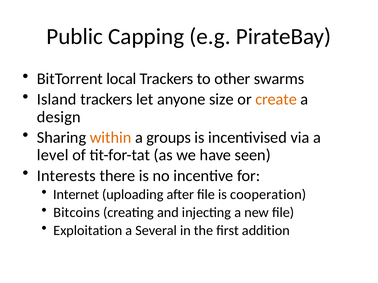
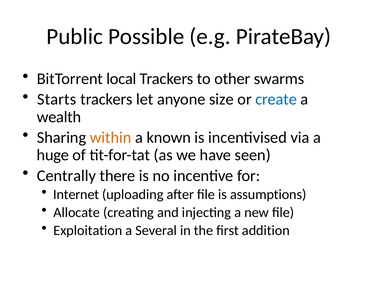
Capping: Capping -> Possible (146, 37)
Island: Island -> Starts (57, 100)
create colour: orange -> blue (276, 100)
design: design -> wealth (59, 117)
groups: groups -> known (169, 138)
level: level -> huge (53, 155)
Interests: Interests -> Centrally (66, 176)
cooperation: cooperation -> assumptions (268, 195)
Bitcoins: Bitcoins -> Allocate (77, 213)
